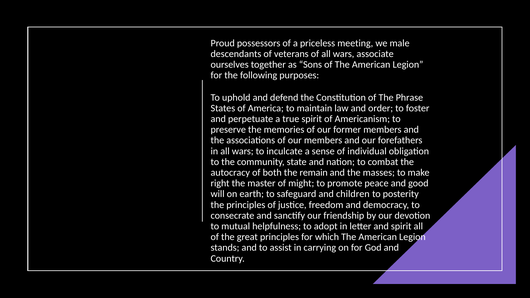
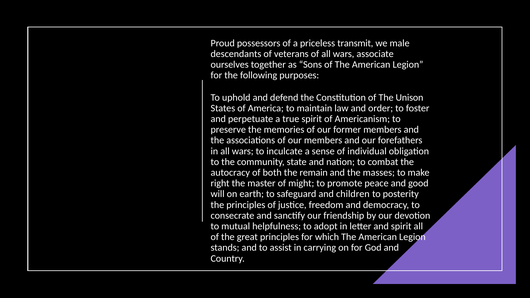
meeting: meeting -> transmit (355, 43)
Phrase: Phrase -> Unison (409, 97)
